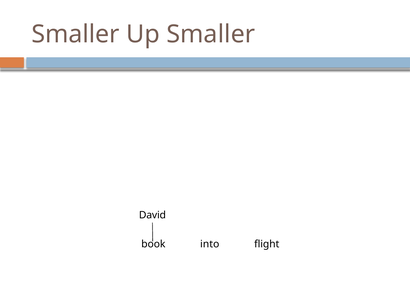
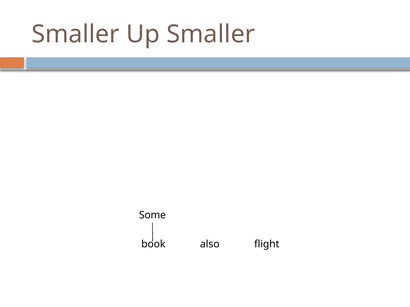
David: David -> Some (152, 215)
into: into -> also (210, 245)
